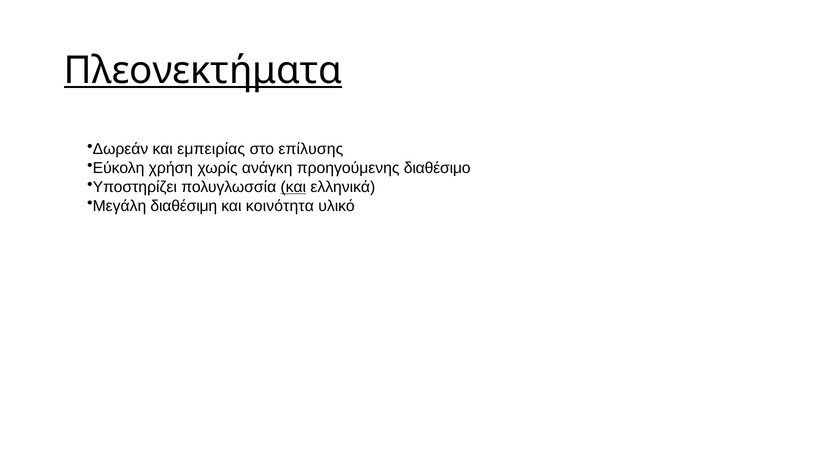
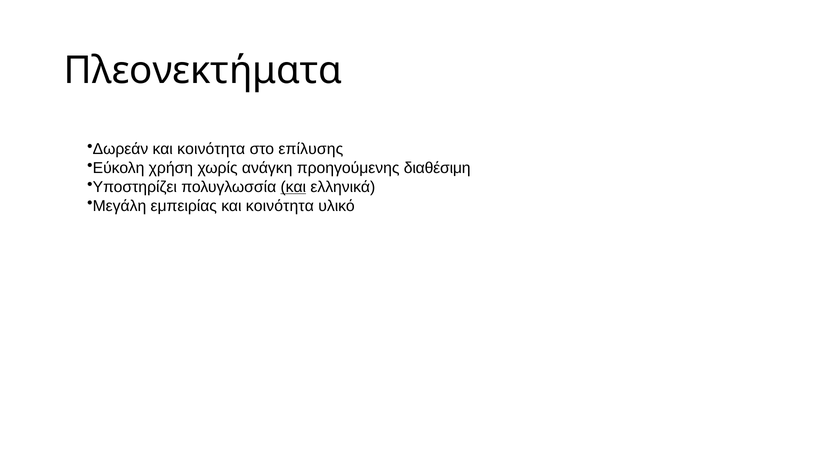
Πλεονεκτήματα underline: present -> none (203, 70)
Δωρεάν και εμπειρίας: εμπειρίας -> κοινότητα (211, 149)
διαθέσιμο: διαθέσιμο -> διαθέσιμη (437, 168)
διαθέσιμη: διαθέσιμη -> εμπειρίας (184, 206)
